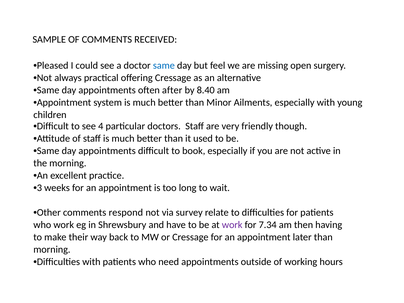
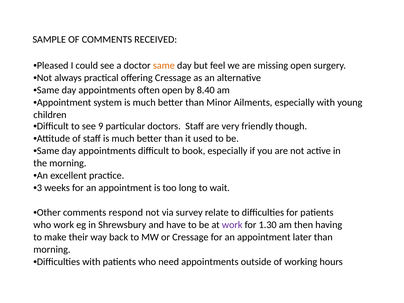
same colour: blue -> orange (164, 66)
often after: after -> open (172, 90)
4: 4 -> 9 (101, 126)
7.34: 7.34 -> 1.30 (268, 225)
